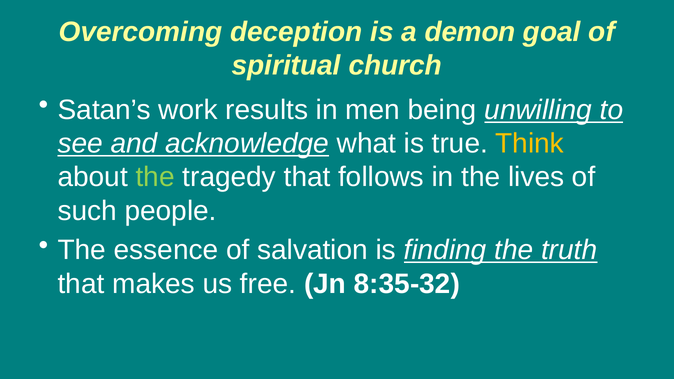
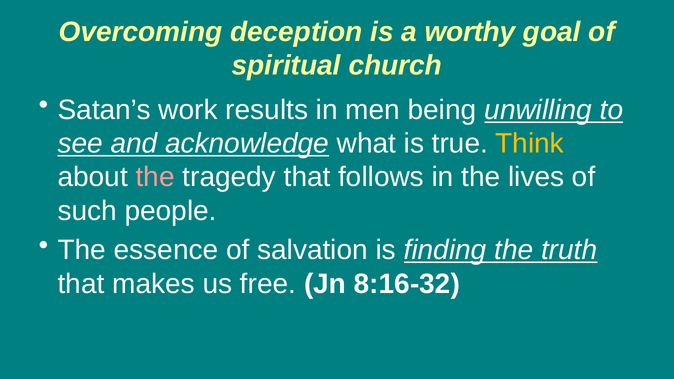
demon: demon -> worthy (470, 32)
the colour: light green -> pink (155, 177)
8:35-32: 8:35-32 -> 8:16-32 (407, 284)
